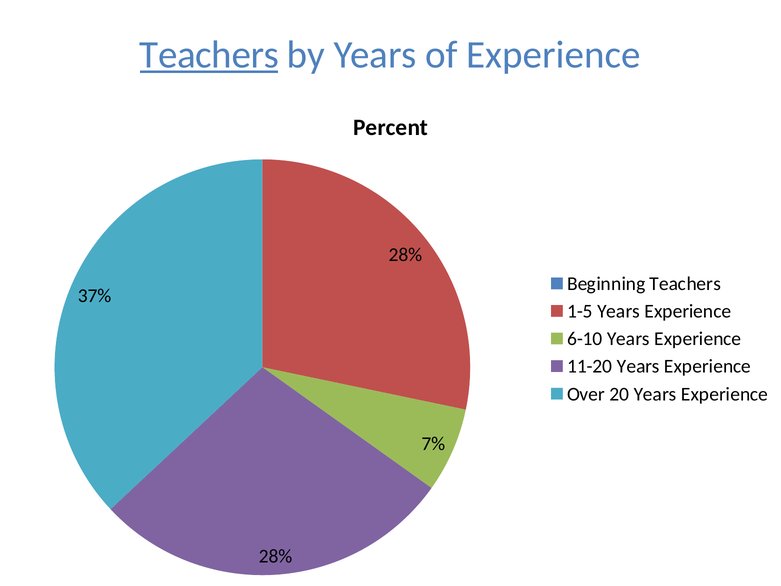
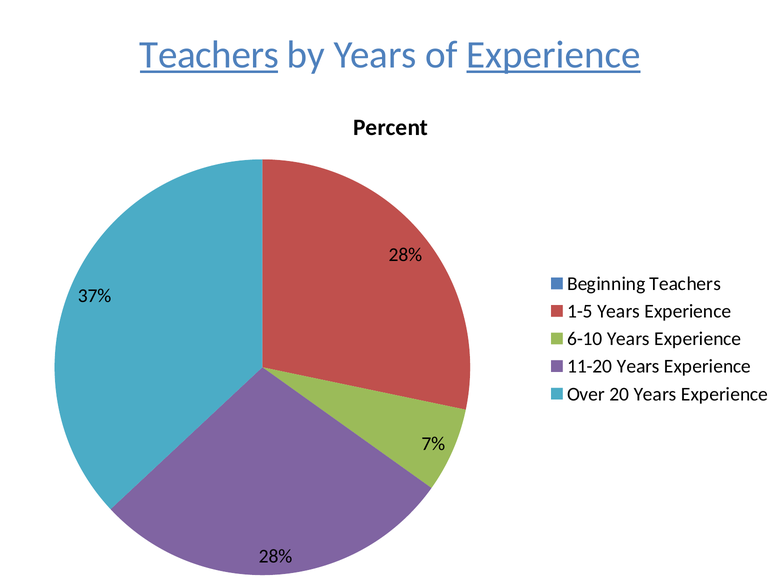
Experience underline: none -> present (554, 55)
